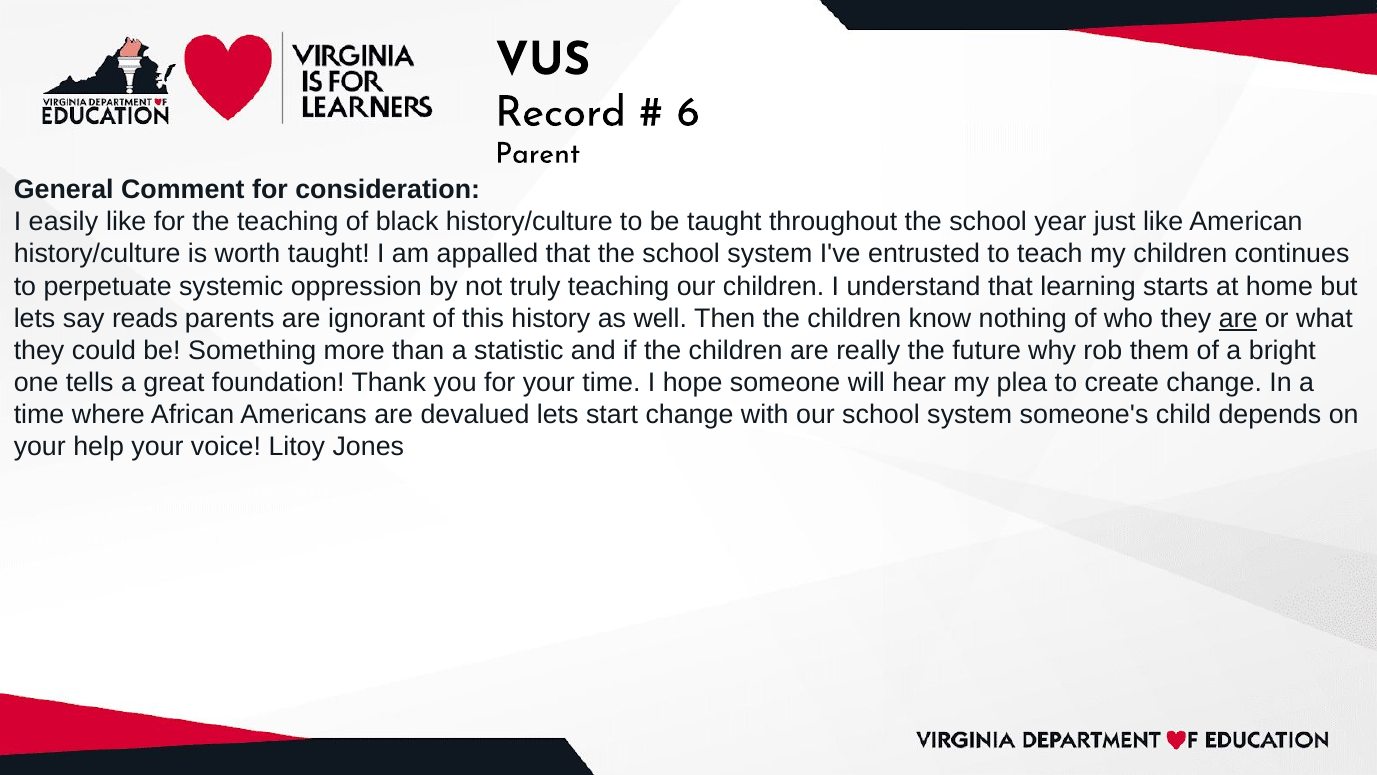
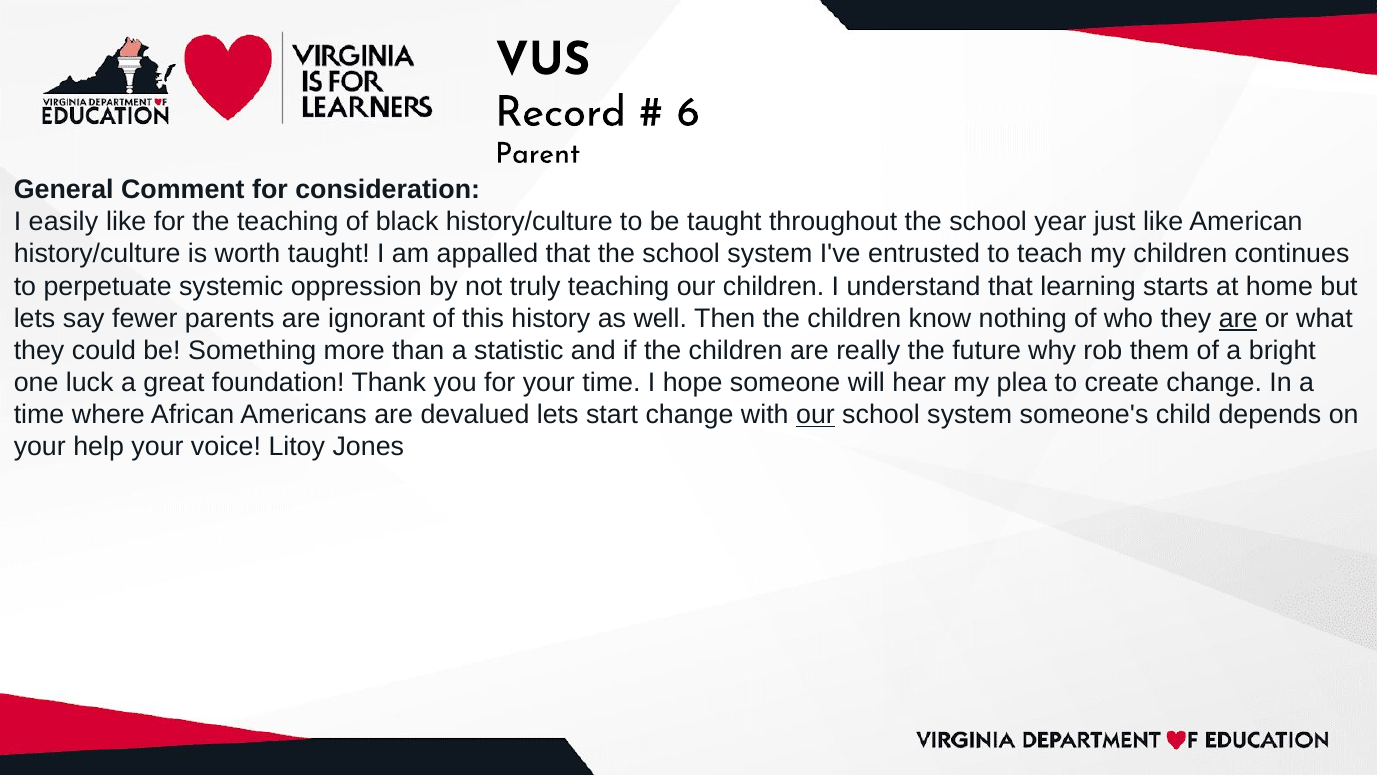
reads: reads -> fewer (145, 318)
tells: tells -> luck (90, 383)
our underline: none -> present (816, 415)
